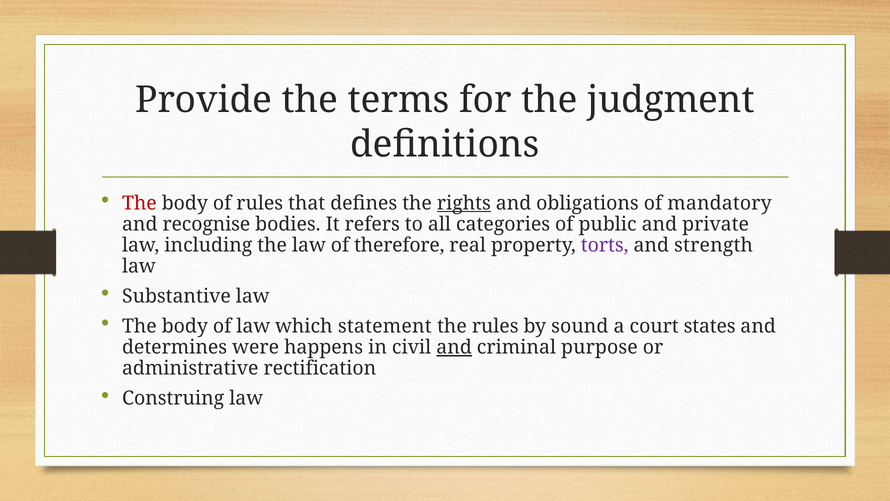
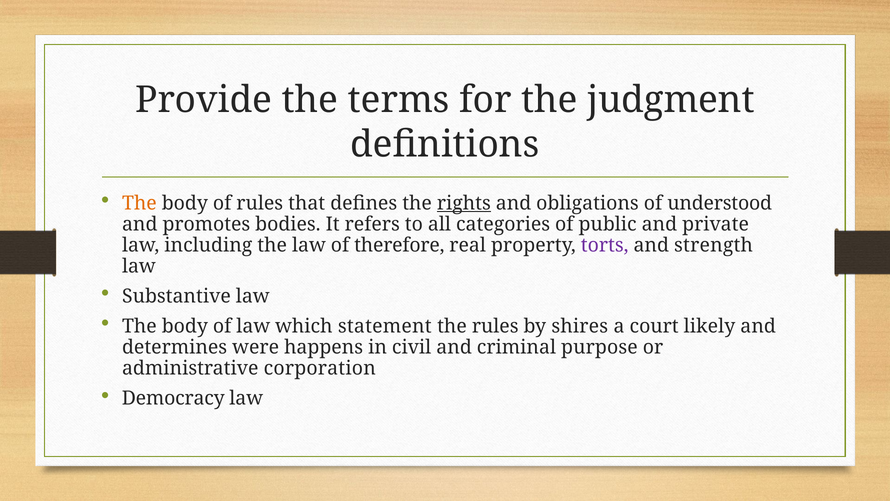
The colour: red -> orange (139, 203)
mandatory: mandatory -> understood (720, 203)
recognise: recognise -> promotes (206, 224)
sound: sound -> shires (580, 326)
states: states -> likely (710, 326)
and underline: present -> none (454, 347)
rectification: rectification -> corporation (320, 368)
Construing: Construing -> Democracy (173, 398)
